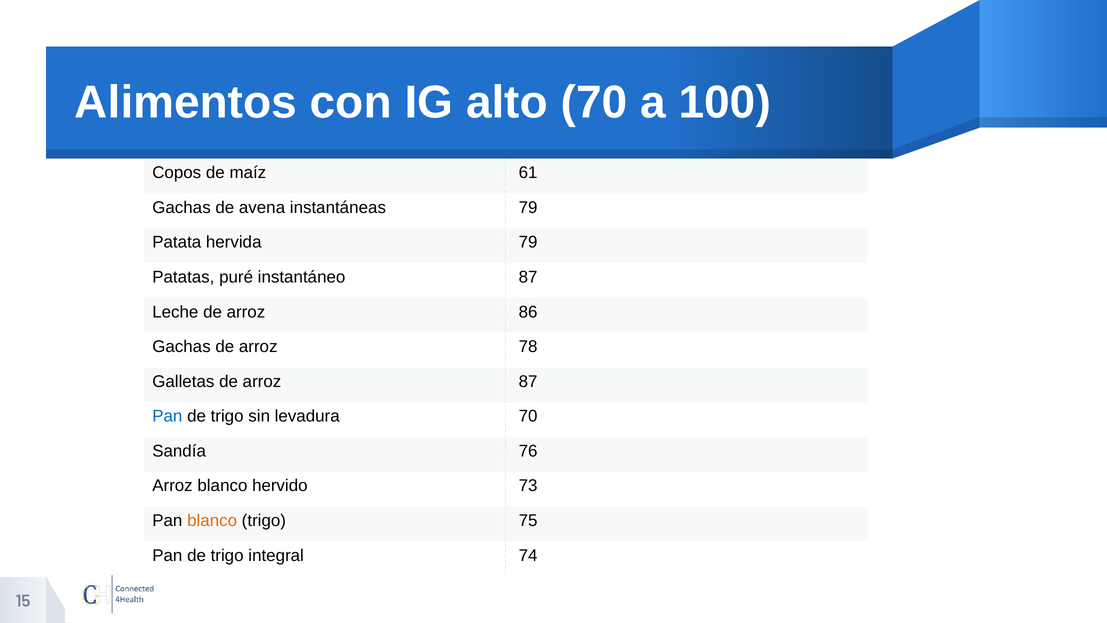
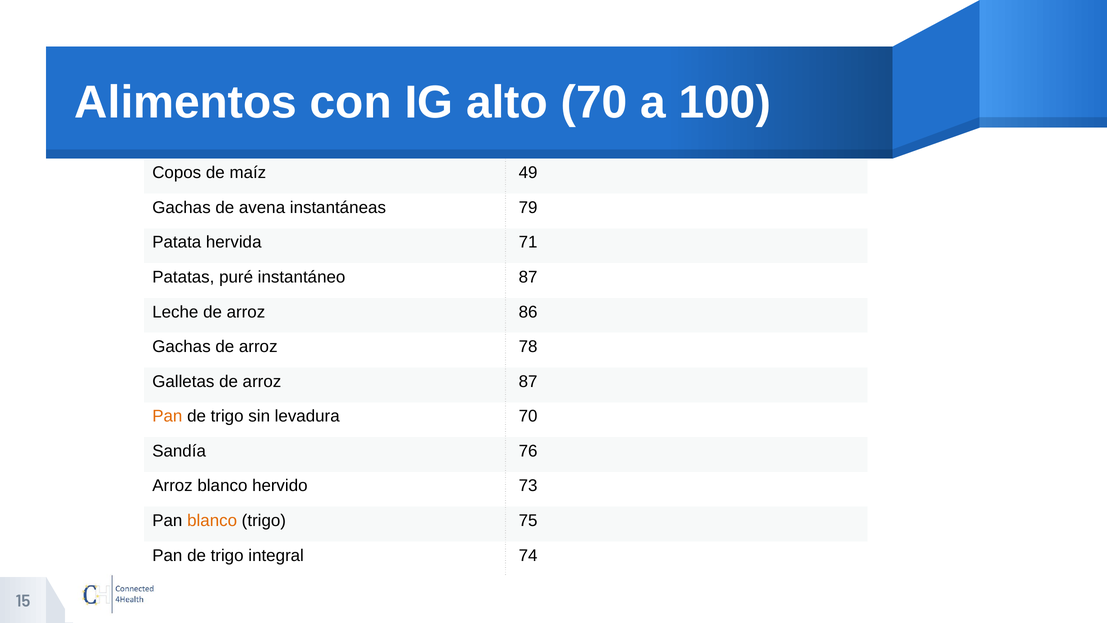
61: 61 -> 49 (528, 173)
hervida 79: 79 -> 71 (528, 242)
Pan colour: blue -> orange (167, 416)
